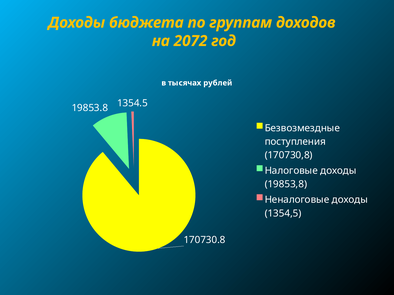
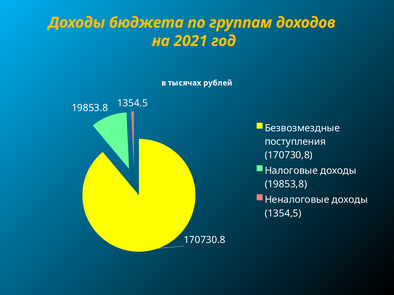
2072: 2072 -> 2021 (191, 41)
